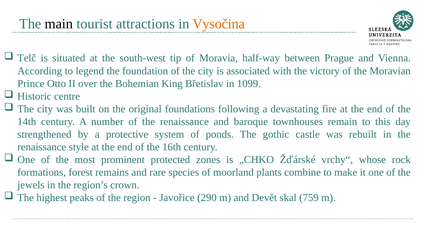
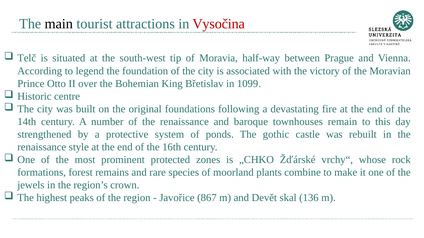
Vysočina colour: orange -> red (219, 24)
290: 290 -> 867 (207, 198)
759: 759 -> 136 (309, 198)
